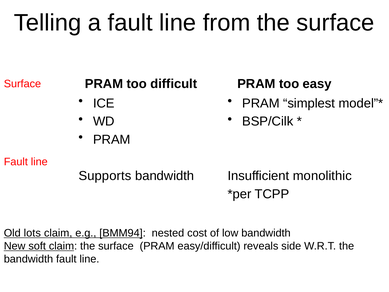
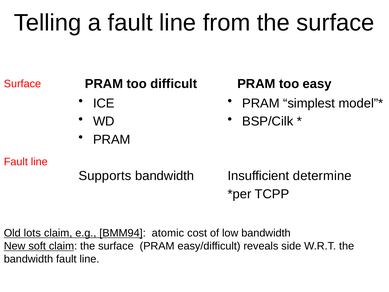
monolithic: monolithic -> determine (322, 176)
nested: nested -> atomic (168, 233)
